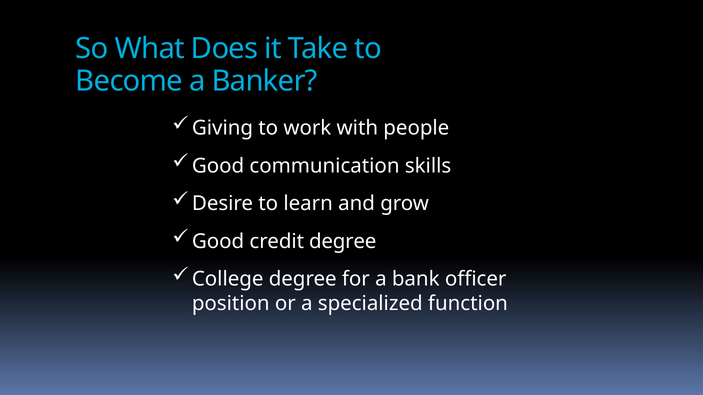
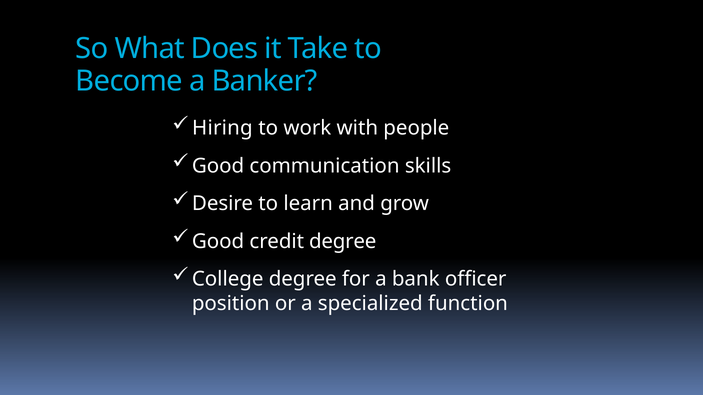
Giving: Giving -> Hiring (222, 128)
